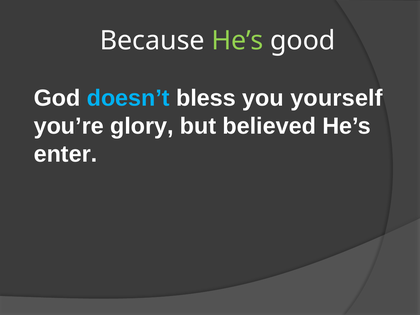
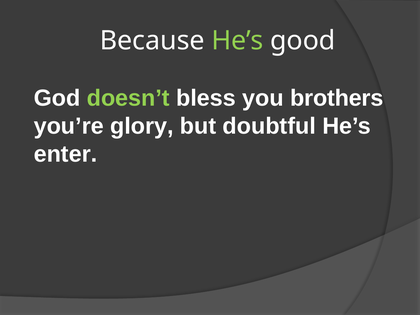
doesn’t colour: light blue -> light green (128, 98)
yourself: yourself -> brothers (337, 98)
believed: believed -> doubtful (269, 126)
